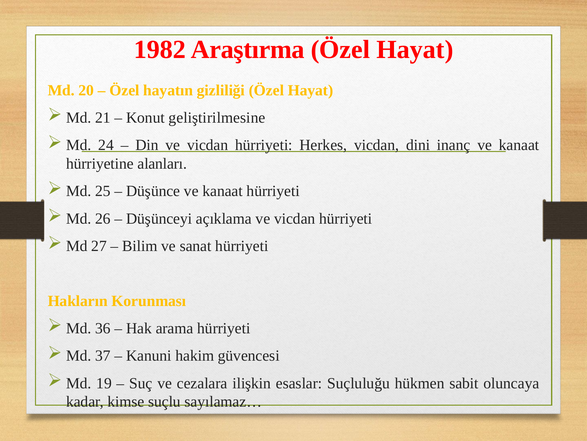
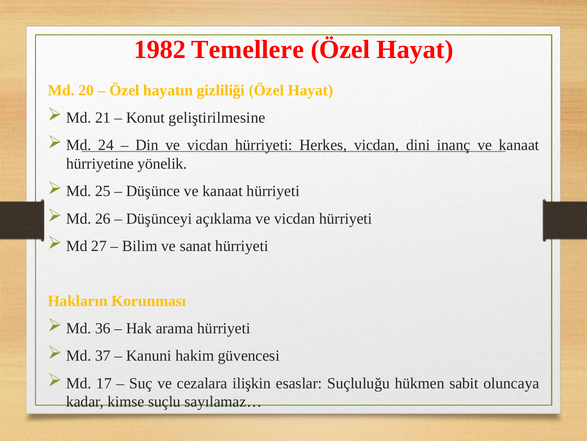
Araştırma: Araştırma -> Temellere (248, 49)
alanları: alanları -> yönelik (162, 163)
19: 19 -> 17 (104, 383)
